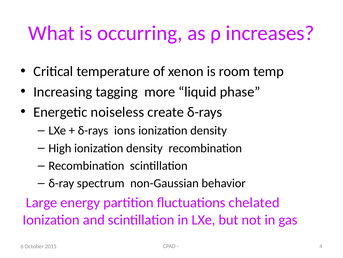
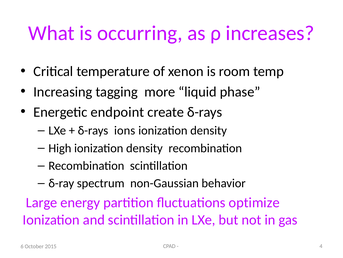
noiseless: noiseless -> endpoint (117, 112)
chelated: chelated -> optimize (254, 202)
